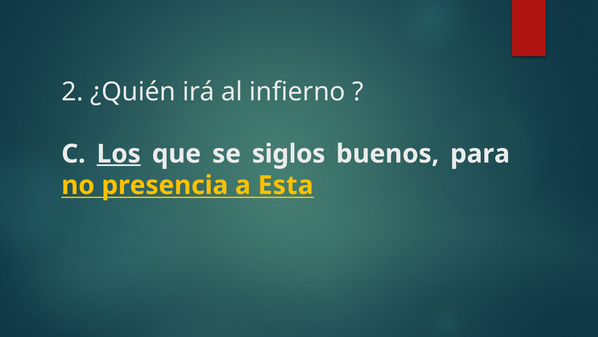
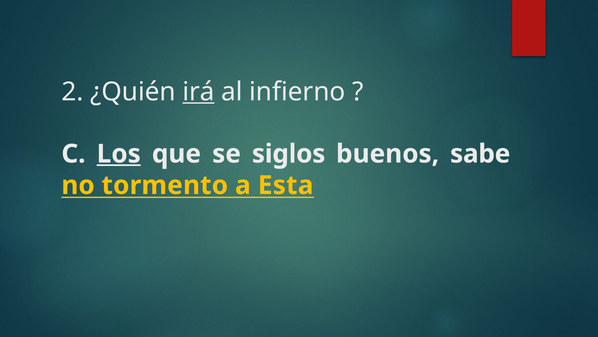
irá underline: none -> present (198, 92)
para: para -> sabe (480, 154)
presencia: presencia -> tormento (165, 185)
